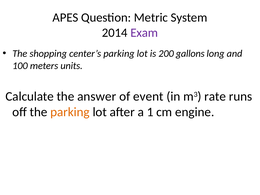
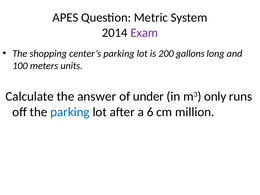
event: event -> under (148, 96)
rate: rate -> only (215, 96)
parking colour: orange -> blue (70, 112)
1: 1 -> 6 (150, 112)
engine: engine -> million (195, 112)
